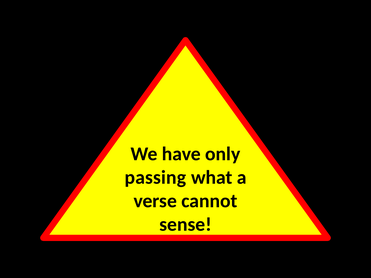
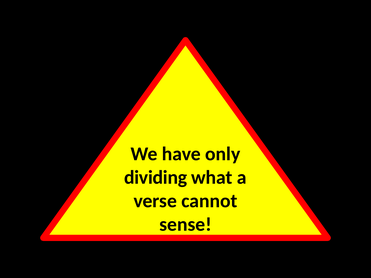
passing: passing -> dividing (156, 178)
